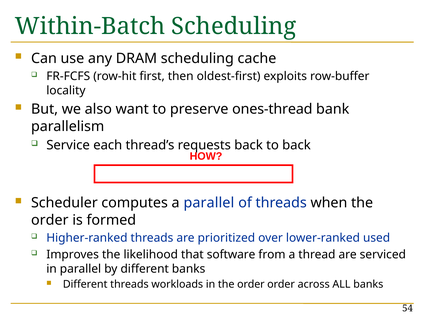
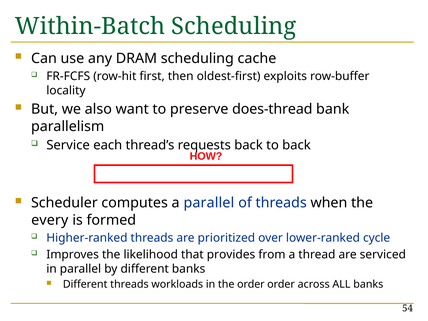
ones-thread: ones-thread -> does-thread (272, 109)
order: order -> every (50, 220)
used: used -> cycle (377, 238)
software: software -> provides (231, 255)
